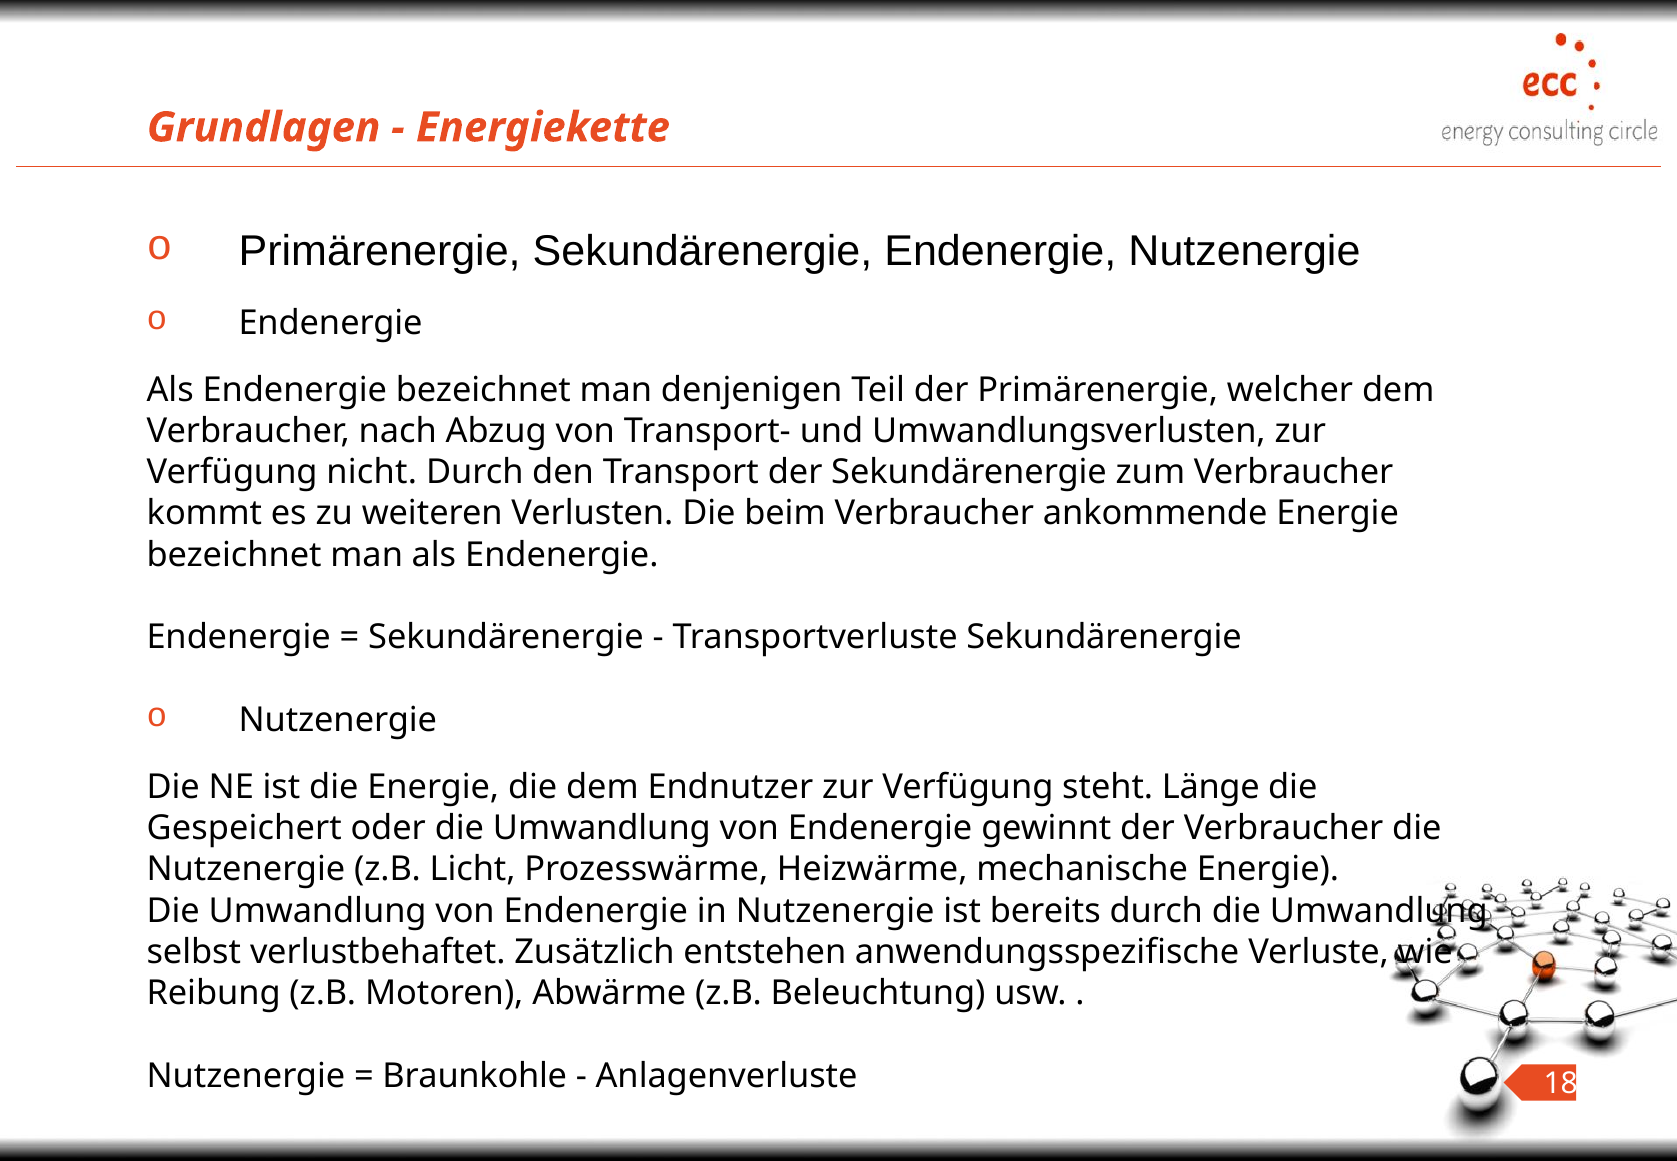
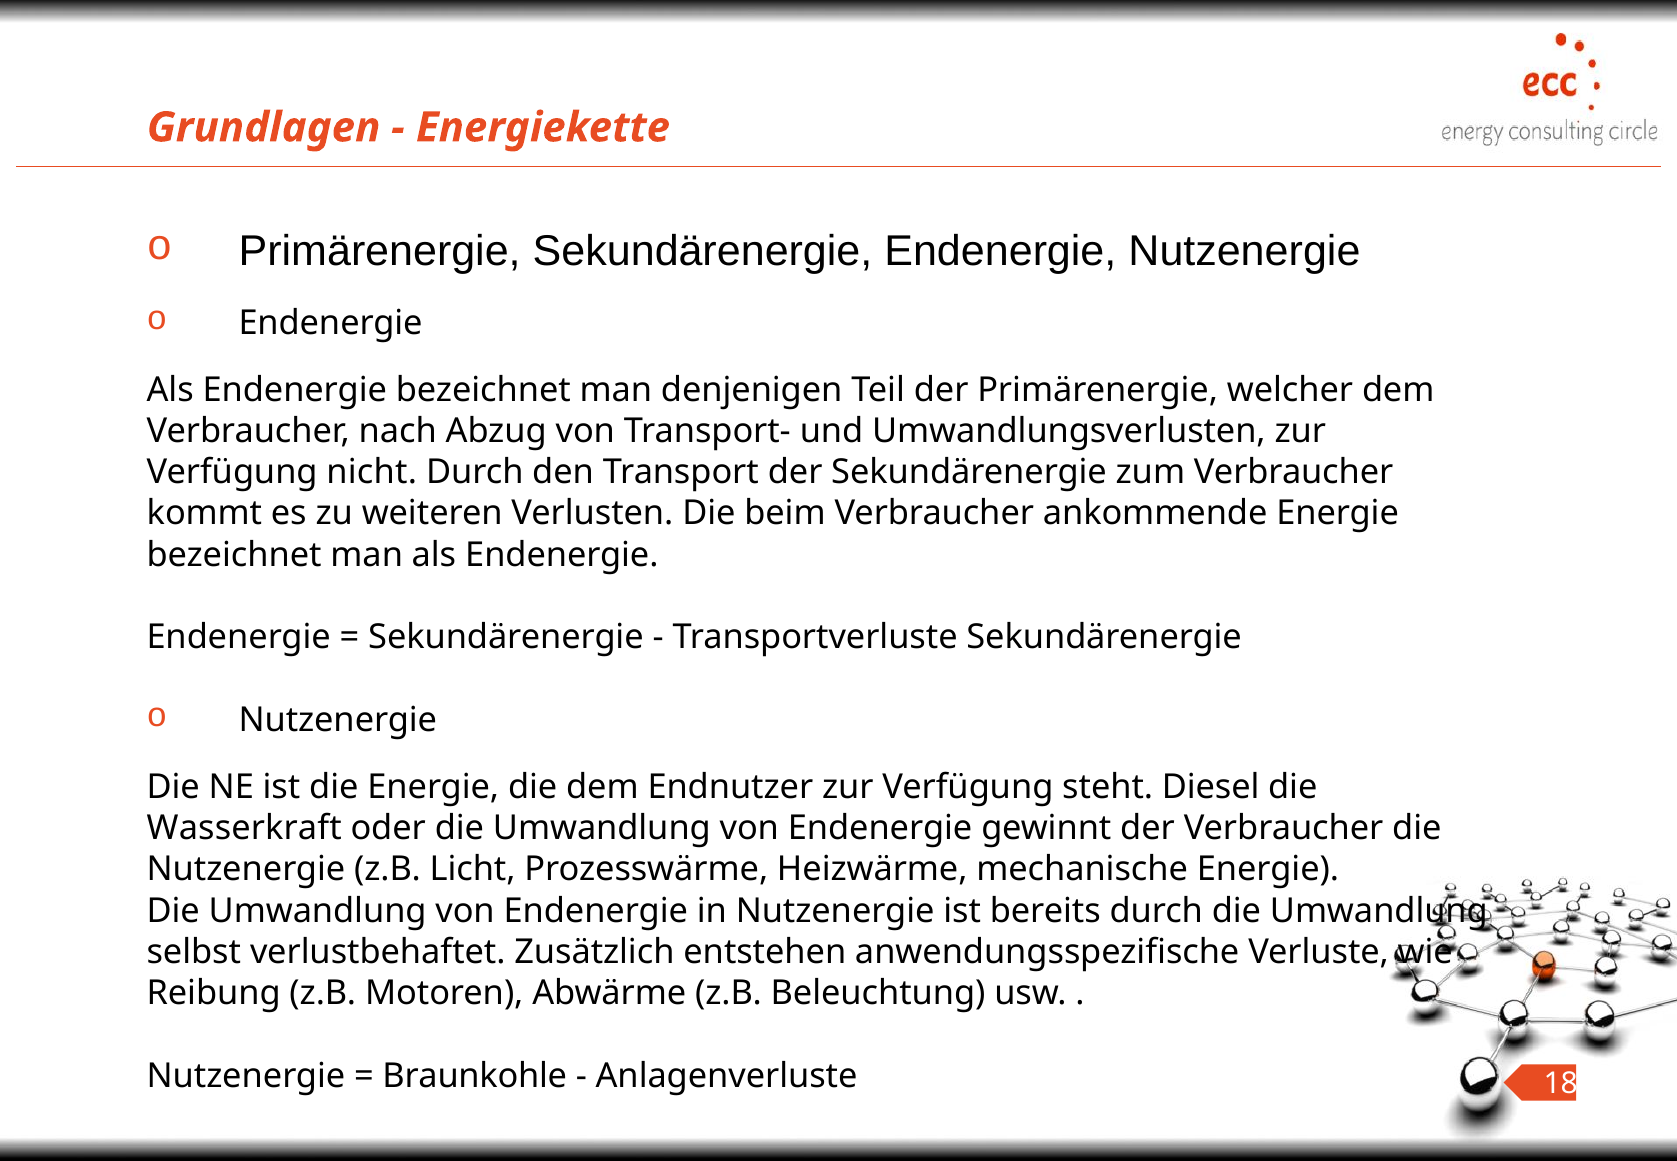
Länge: Länge -> Diesel (1211, 787)
Gespeichert: Gespeichert -> Wasserkraft (244, 828)
